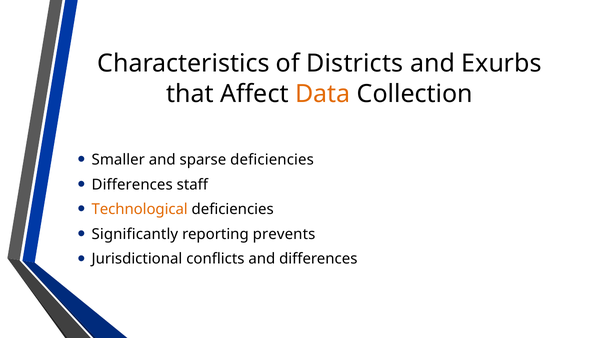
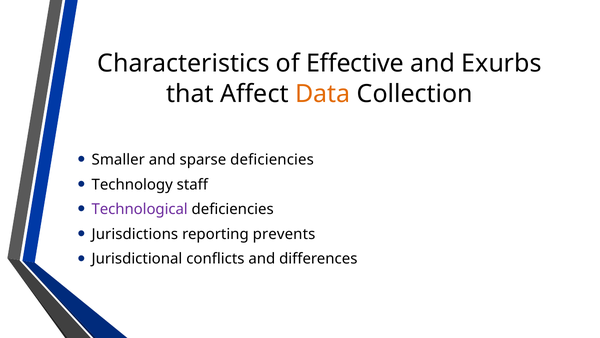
Districts: Districts -> Effective (355, 64)
Differences: Differences -> Technology (132, 184)
Technological colour: orange -> purple (140, 209)
Significantly: Significantly -> Jurisdictions (135, 234)
